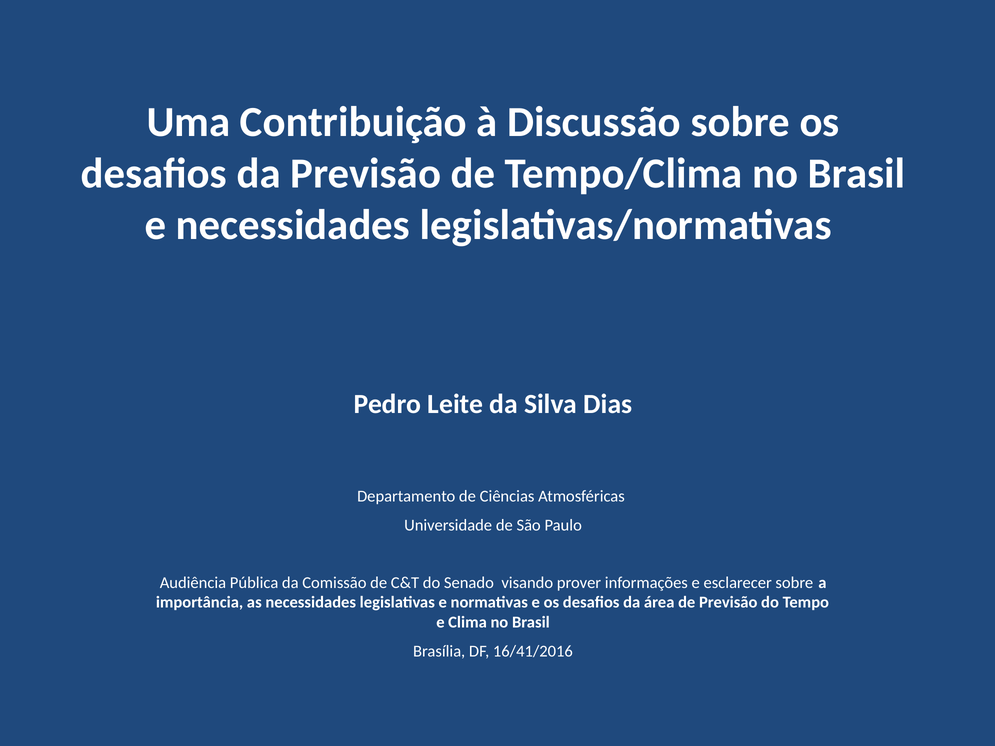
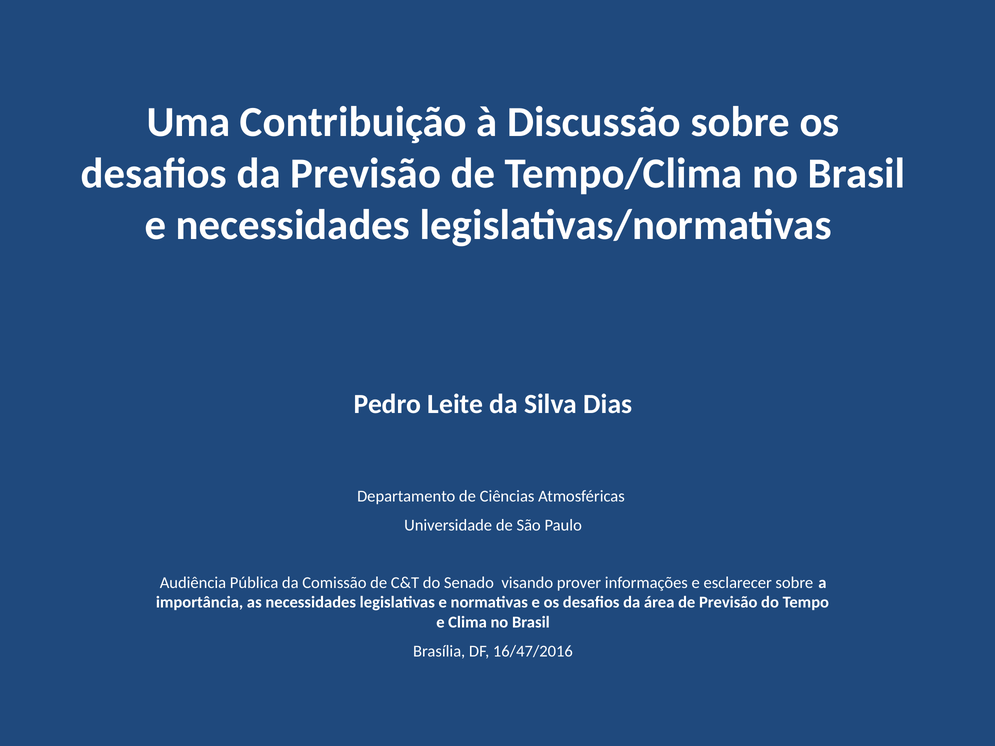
16/41/2016: 16/41/2016 -> 16/47/2016 (533, 651)
